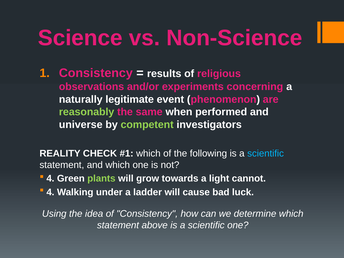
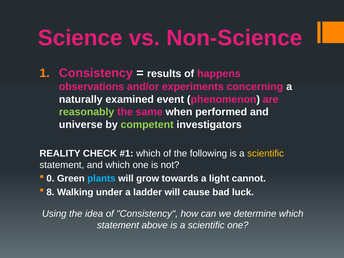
religious: religious -> happens (219, 74)
legitimate: legitimate -> examined (130, 99)
scientific colour: light blue -> yellow (266, 154)
4: 4 -> 0 (50, 179)
plants colour: light green -> light blue (101, 179)
4: 4 -> 8 (50, 192)
